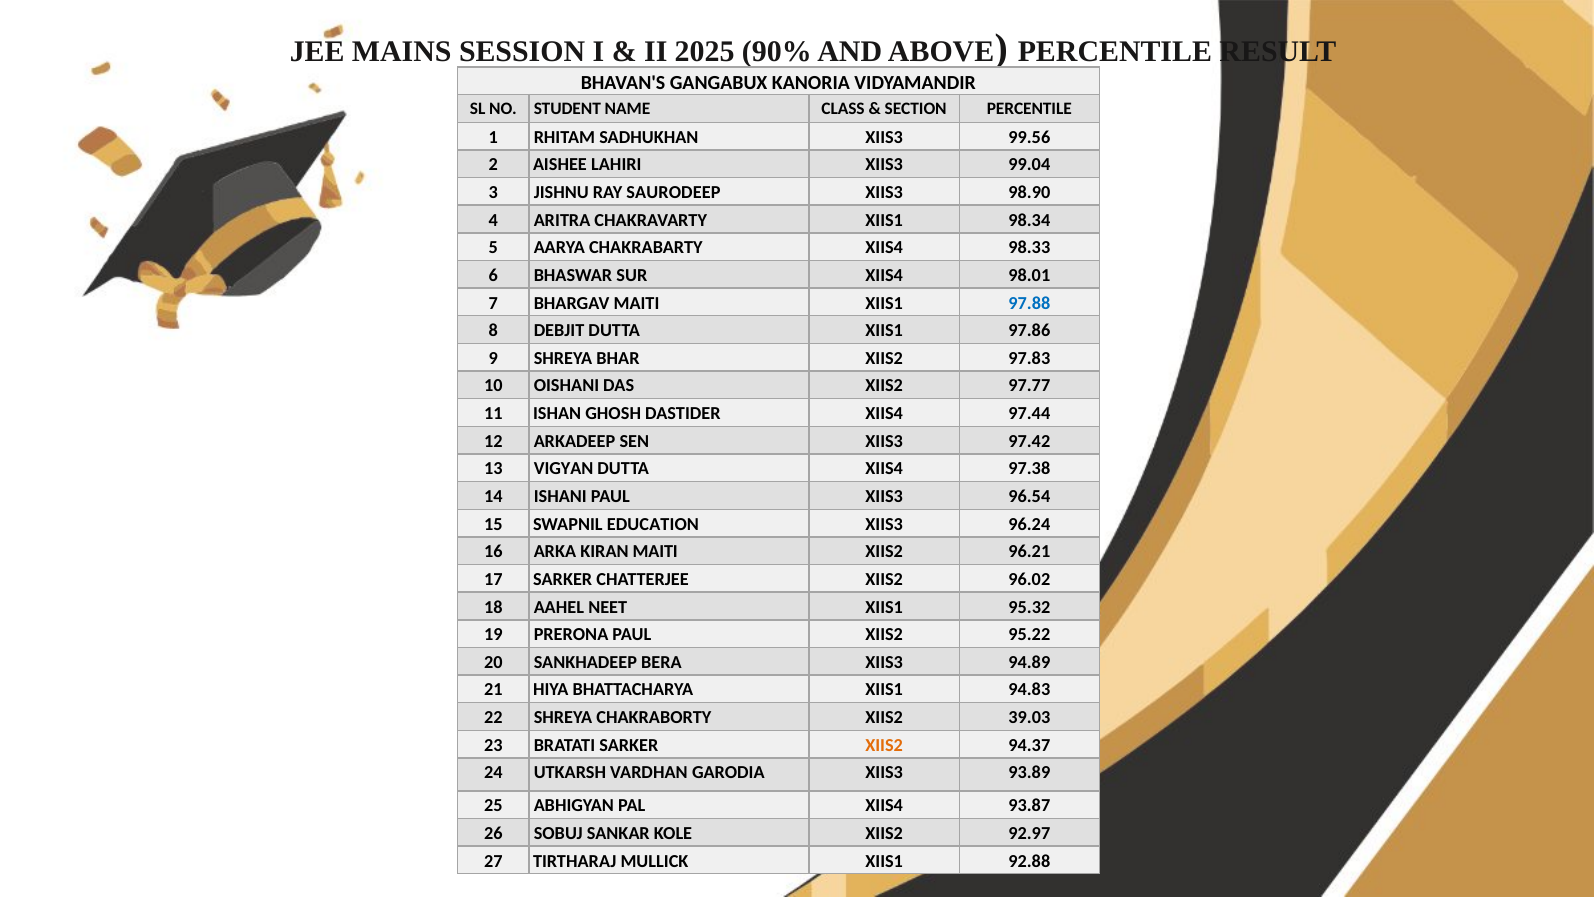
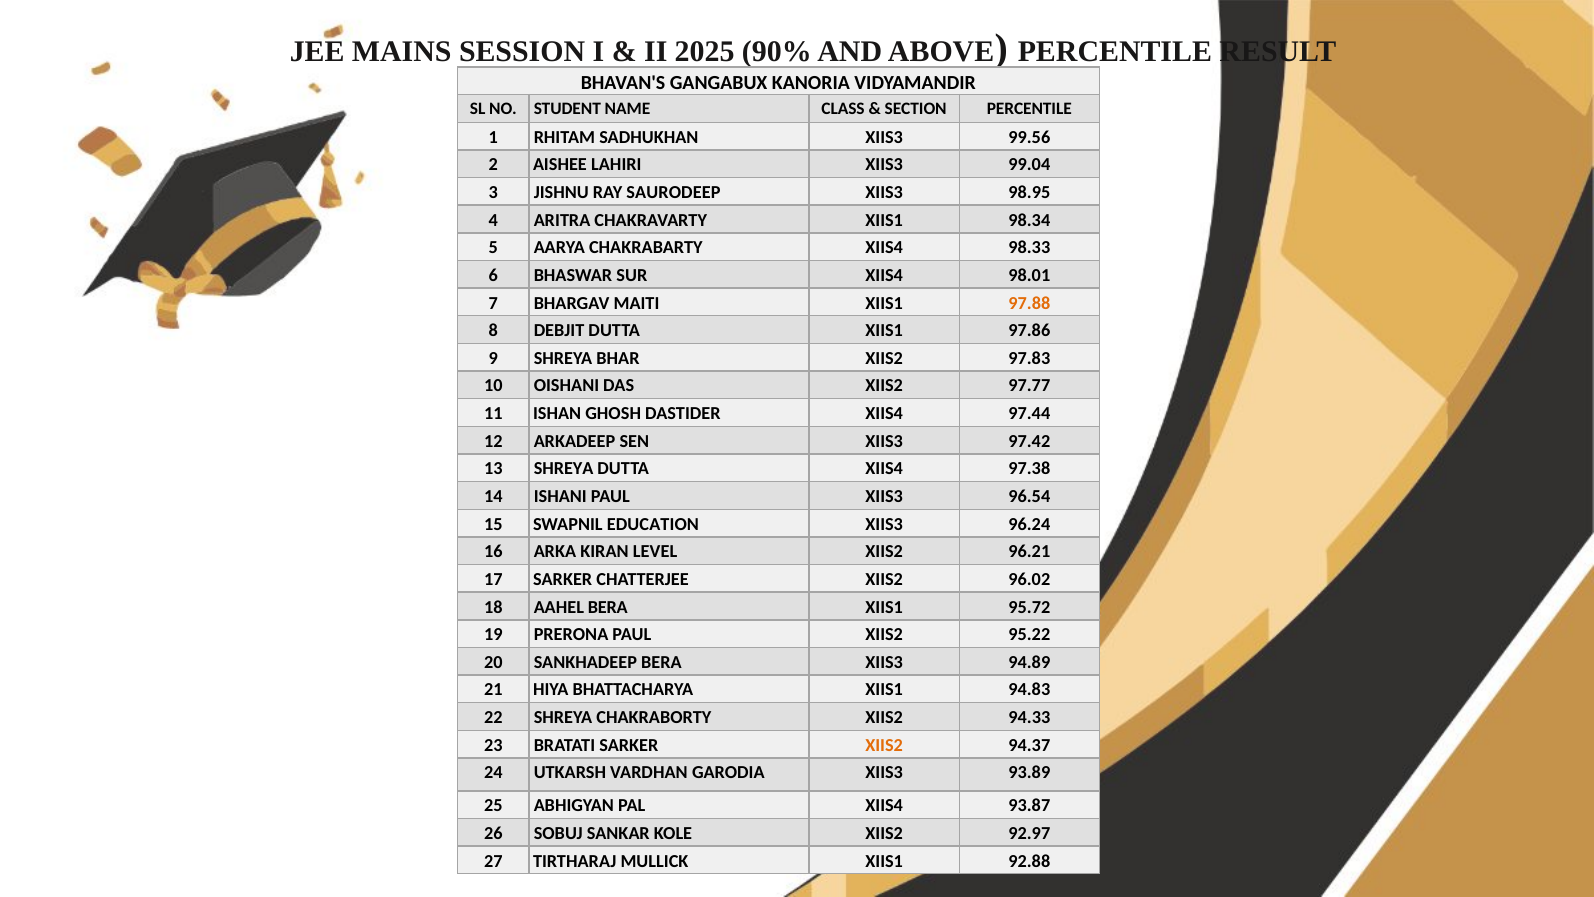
98.90: 98.90 -> 98.95 (1029, 192)
97.88 colour: blue -> orange (1029, 303)
13 VIGYAN: VIGYAN -> SHREYA (564, 469)
KIRAN MAITI: MAITI -> LEVEL (655, 552)
AAHEL NEET: NEET -> BERA (608, 607)
95.32: 95.32 -> 95.72 (1029, 607)
39.03: 39.03 -> 94.33 (1029, 717)
